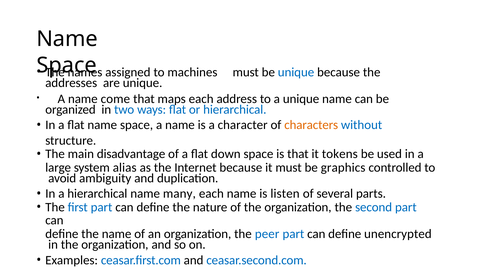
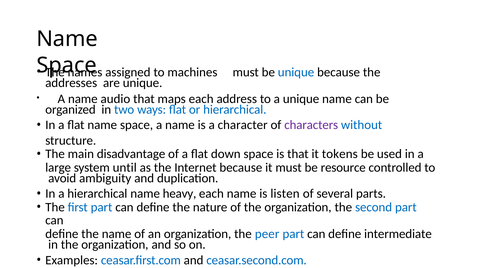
come: come -> audio (115, 99)
characters colour: orange -> purple (311, 125)
alias: alias -> until (125, 168)
graphics: graphics -> resource (343, 168)
many: many -> heavy (180, 194)
unencrypted: unencrypted -> intermediate (398, 234)
